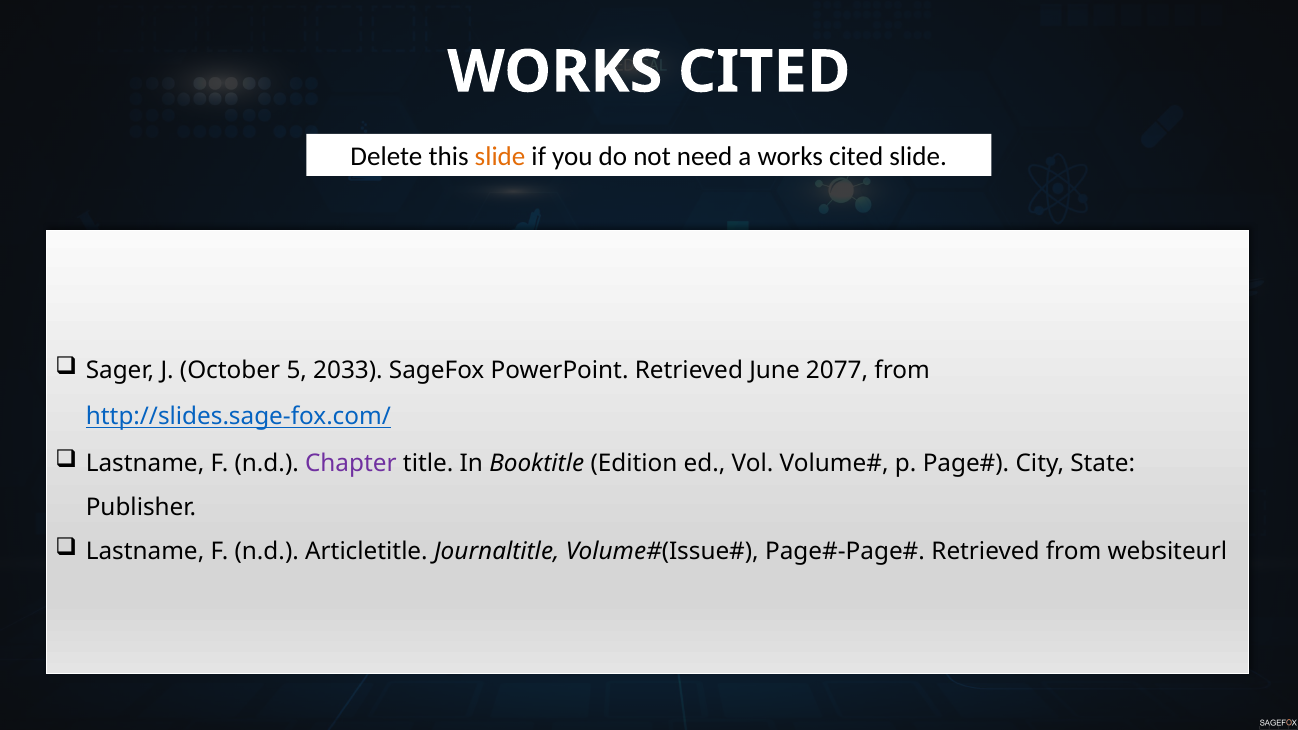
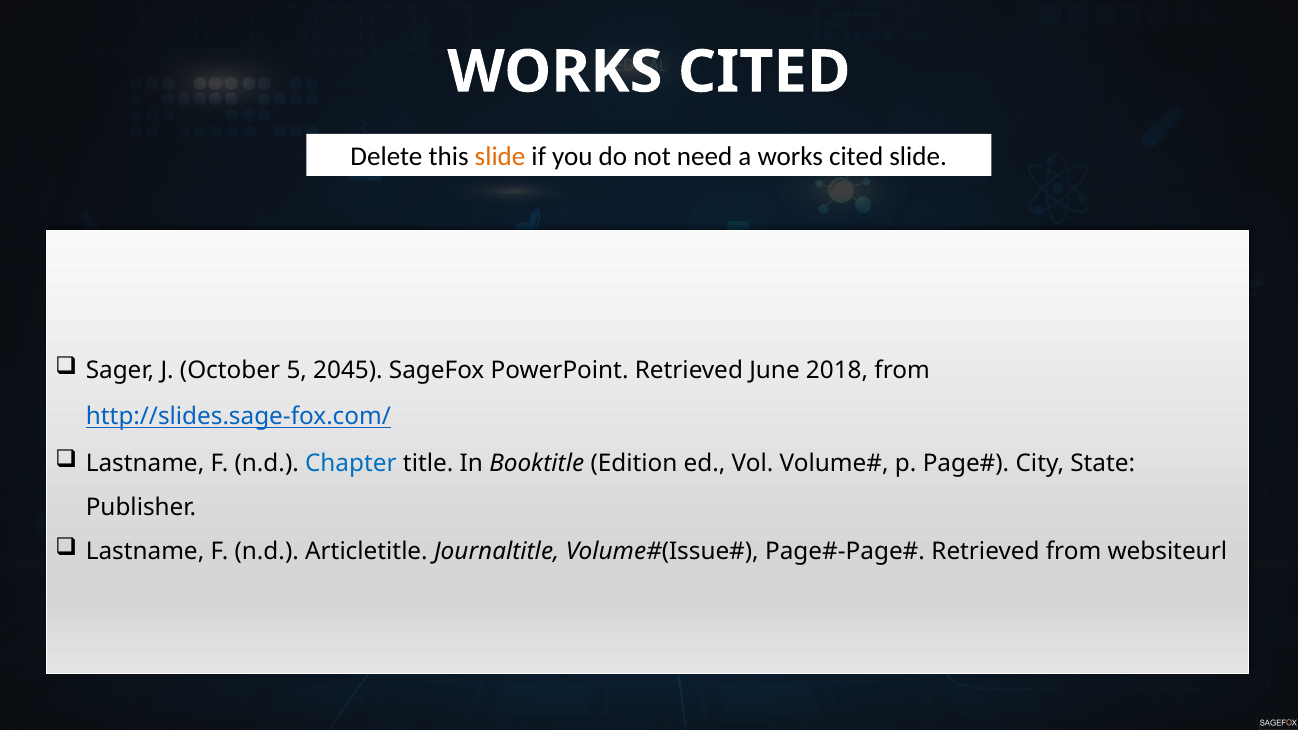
2033: 2033 -> 2045 (348, 370)
2077: 2077 -> 2018 (837, 370)
Chapter colour: purple -> blue (351, 464)
